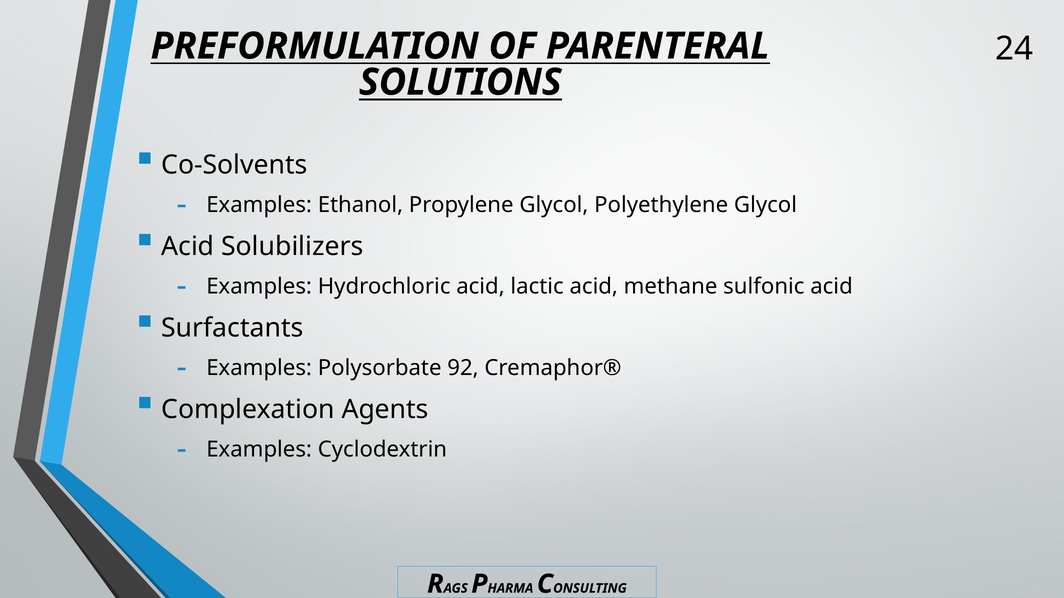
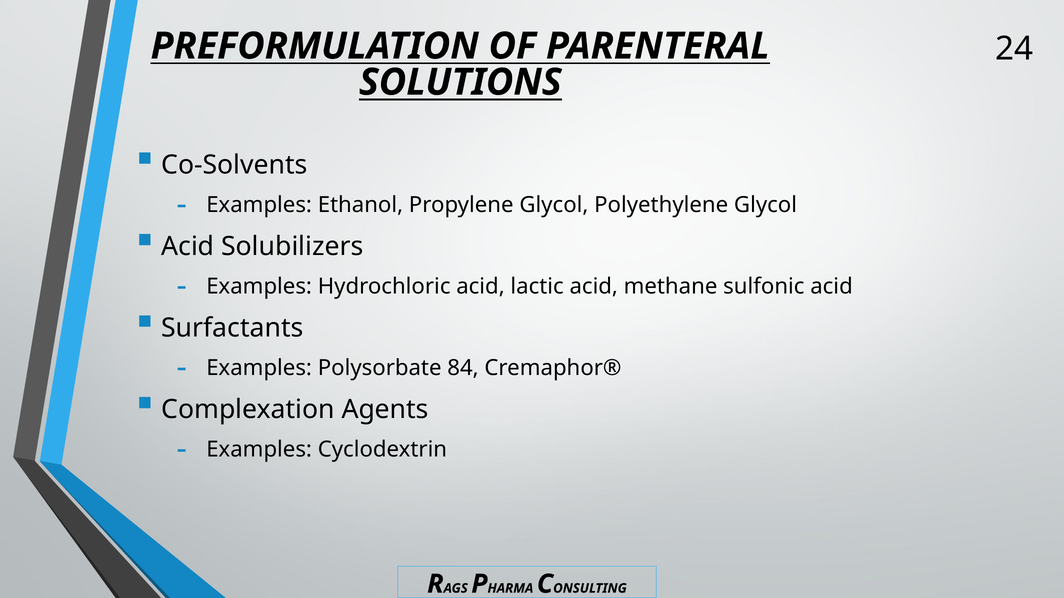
92: 92 -> 84 (463, 368)
